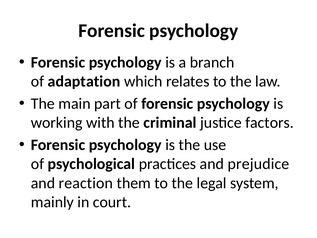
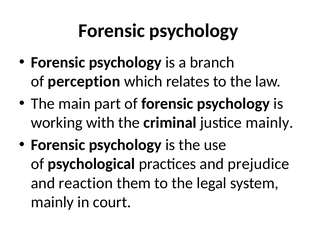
adaptation: adaptation -> perception (84, 81)
justice factors: factors -> mainly (270, 123)
